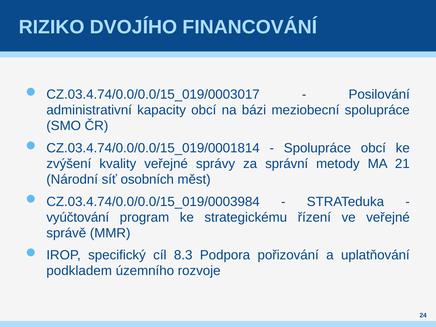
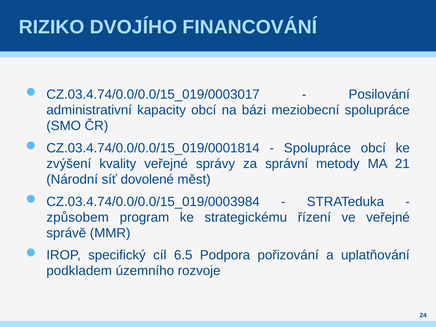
osobních: osobních -> dovolené (147, 179)
vyúčtování: vyúčtování -> způsobem (78, 217)
8.3: 8.3 -> 6.5 (183, 255)
